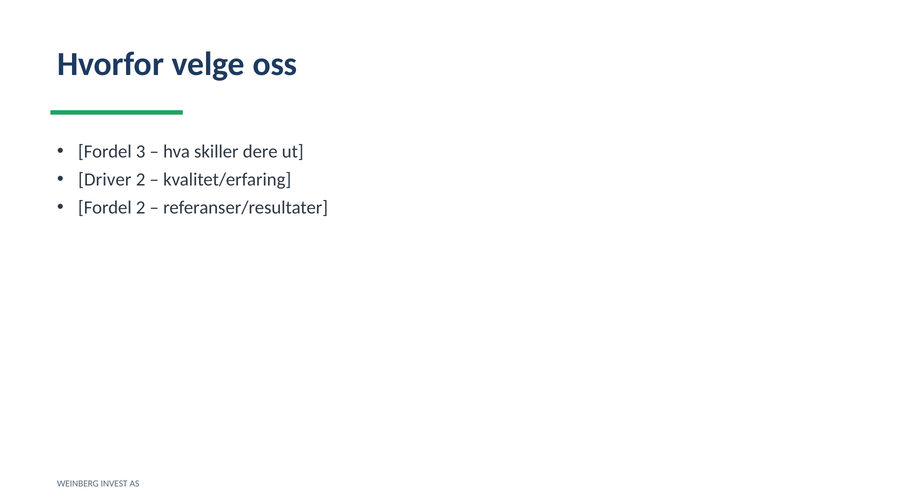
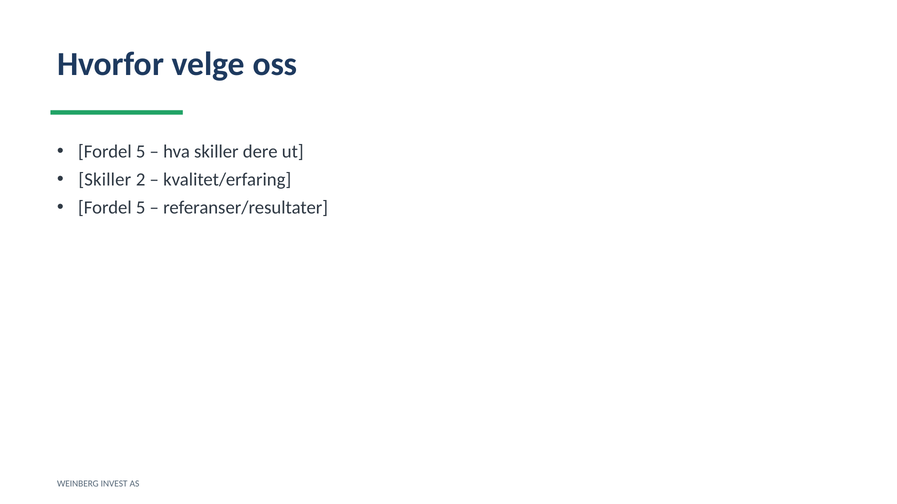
3: 3 -> 5 (141, 152)
Driver: Driver -> Skiller (105, 180)
2: 2 -> 5 (141, 208)
